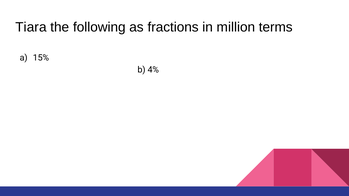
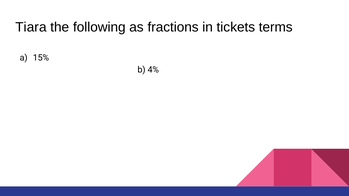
million: million -> tickets (236, 27)
